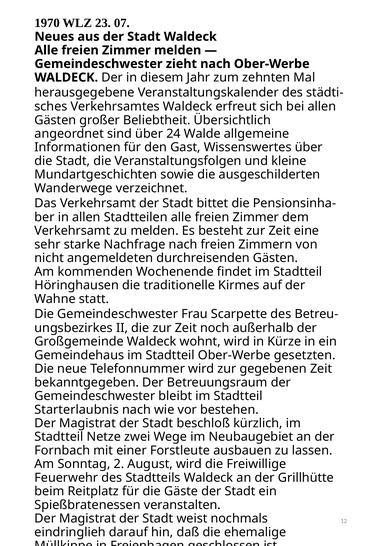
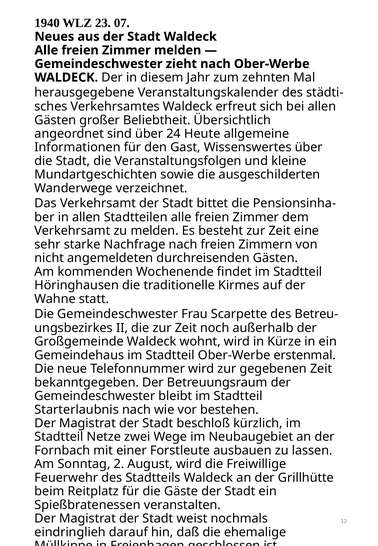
1970: 1970 -> 1940 (47, 23)
Walde: Walde -> Heute (202, 134)
gesetzten: gesetzten -> erstenmal (305, 355)
